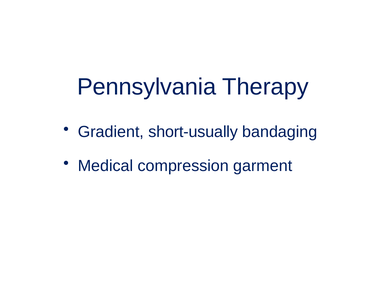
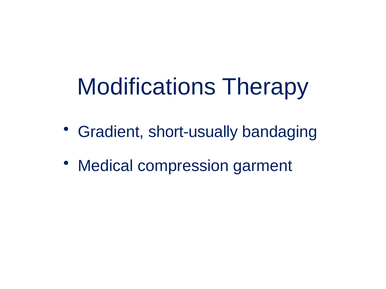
Pennsylvania: Pennsylvania -> Modifications (147, 87)
